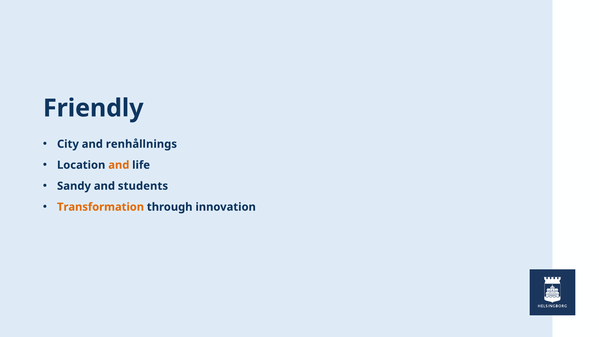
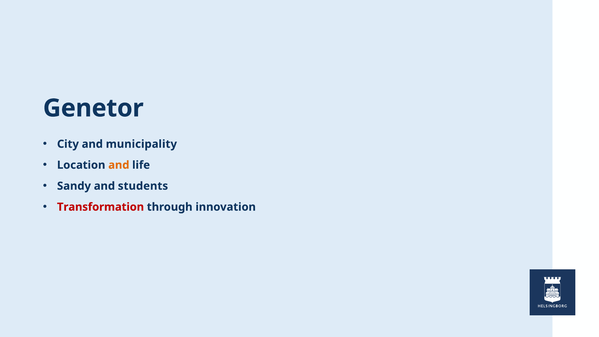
Friendly: Friendly -> Genetor (93, 108)
renhållnings: renhållnings -> municipality (141, 144)
Transformation colour: orange -> red (101, 207)
